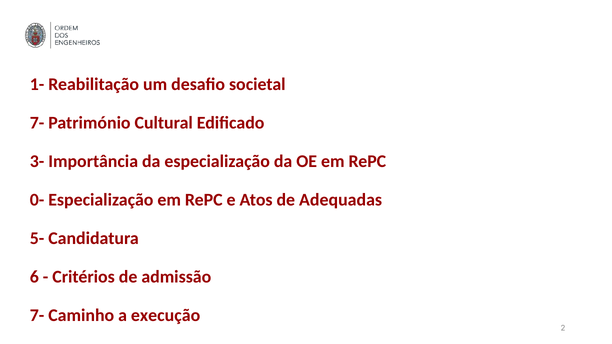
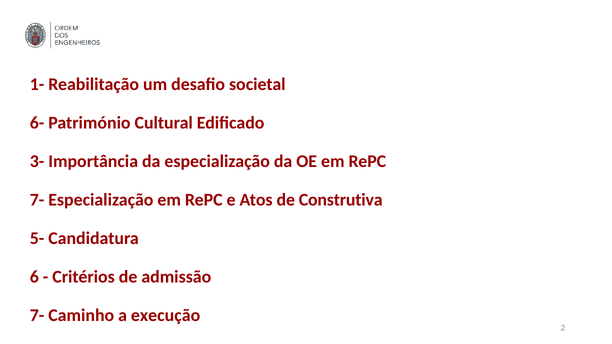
7-: 7- -> 6- (37, 123)
0-: 0- -> 7- (37, 200)
Adequadas: Adequadas -> Construtiva (341, 200)
